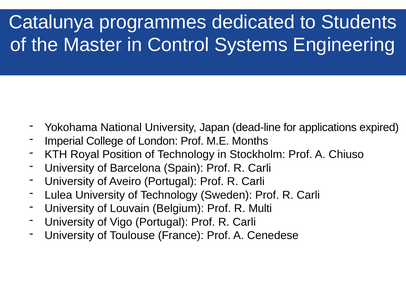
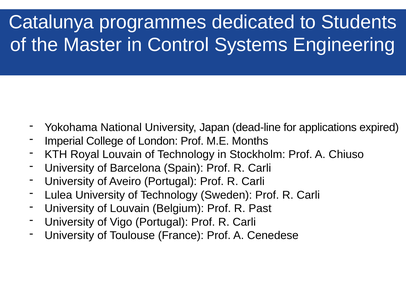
Royal Position: Position -> Louvain (122, 155)
Multi: Multi -> Past (260, 209)
